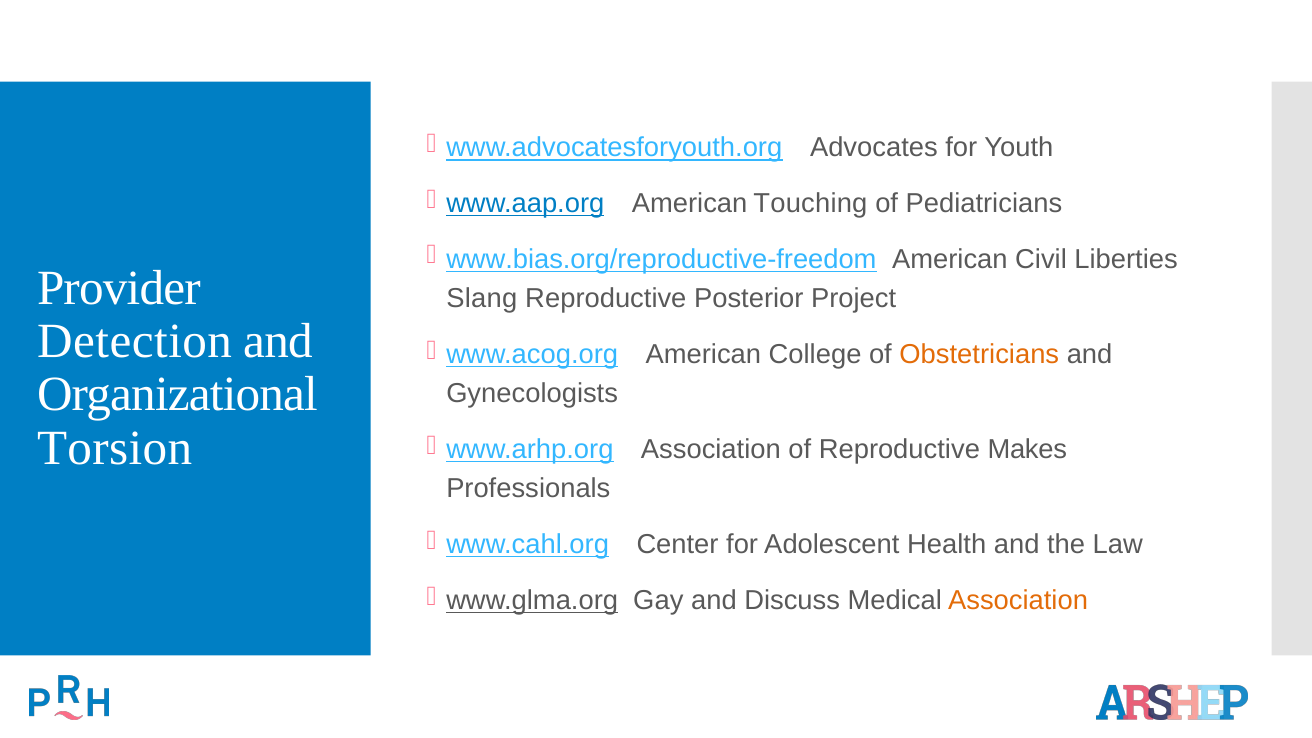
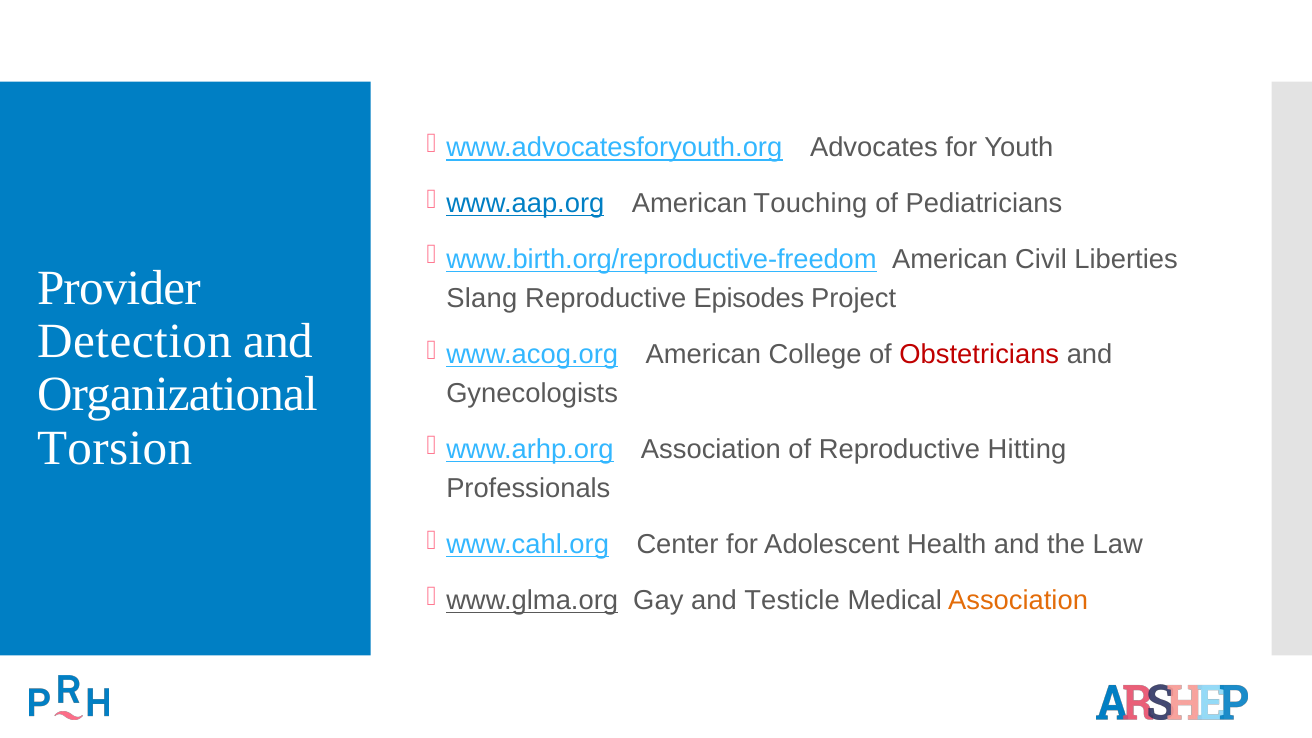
www.bias.org/reproductive-freedom: www.bias.org/reproductive-freedom -> www.birth.org/reproductive-freedom (661, 259)
Posterior: Posterior -> Episodes (749, 299)
Obstetricians colour: orange -> red (979, 354)
Makes: Makes -> Hitting (1027, 450)
Discuss: Discuss -> Testicle (792, 600)
